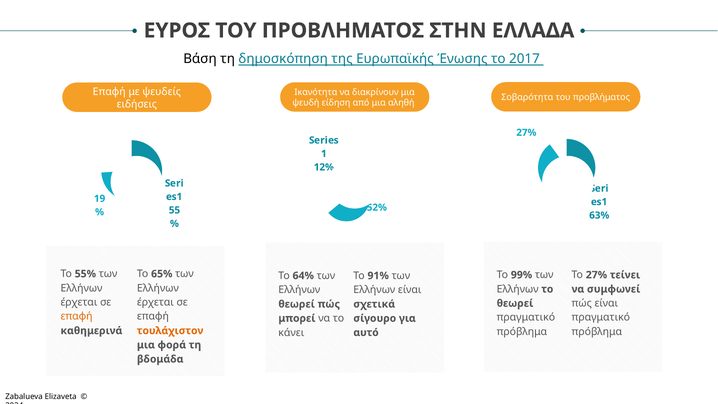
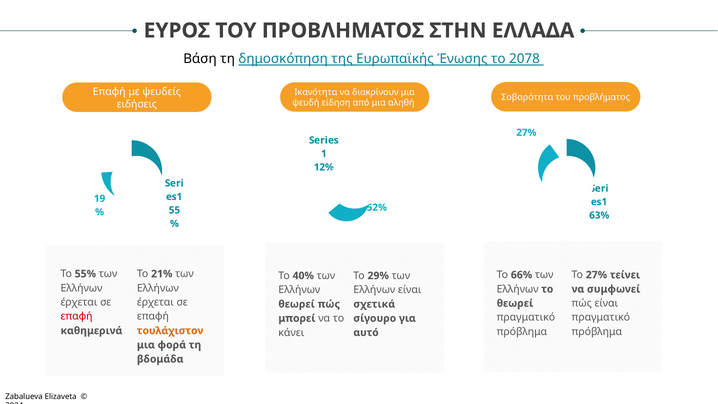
2017: 2017 -> 2078 (524, 59)
65%: 65% -> 21% (162, 274)
99%: 99% -> 66% (522, 275)
64%: 64% -> 40% (303, 276)
91%: 91% -> 29% (378, 276)
επαφή colour: orange -> red (77, 316)
